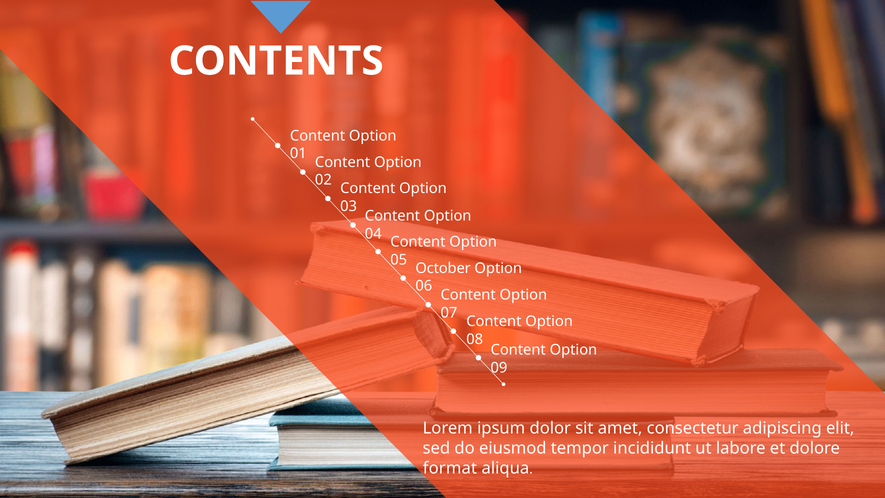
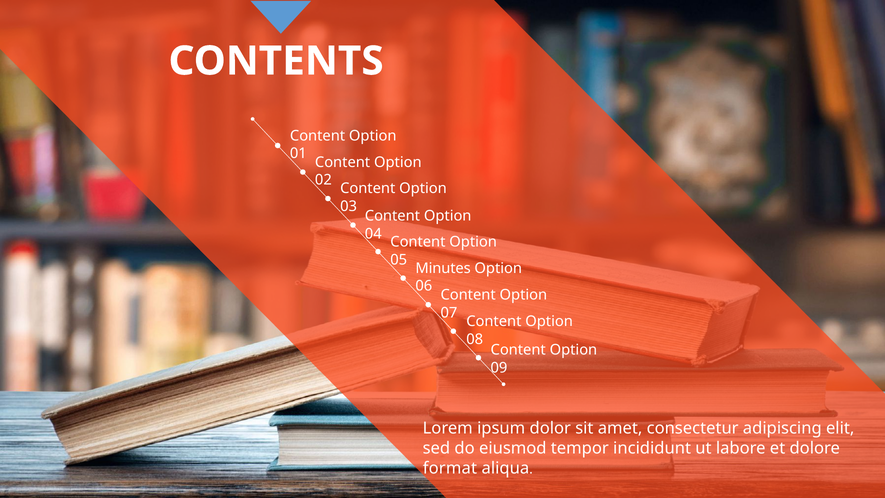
October: October -> Minutes (443, 268)
